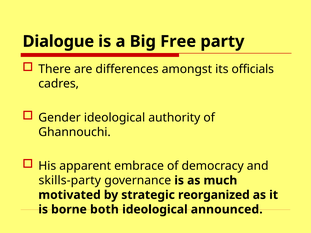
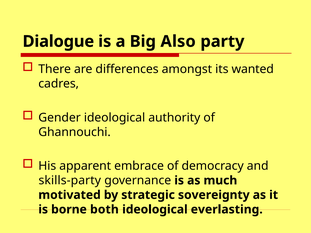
Free: Free -> Also (178, 41)
officials: officials -> wanted (253, 69)
reorganized: reorganized -> sovereignty (214, 195)
announced: announced -> everlasting (227, 210)
